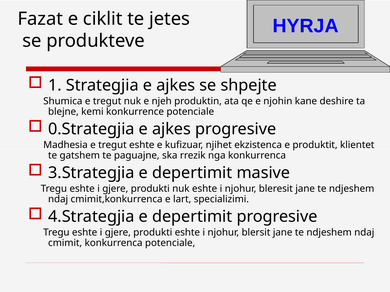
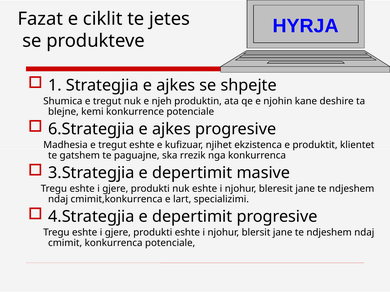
0.Strategjia: 0.Strategjia -> 6.Strategjia (91, 129)
